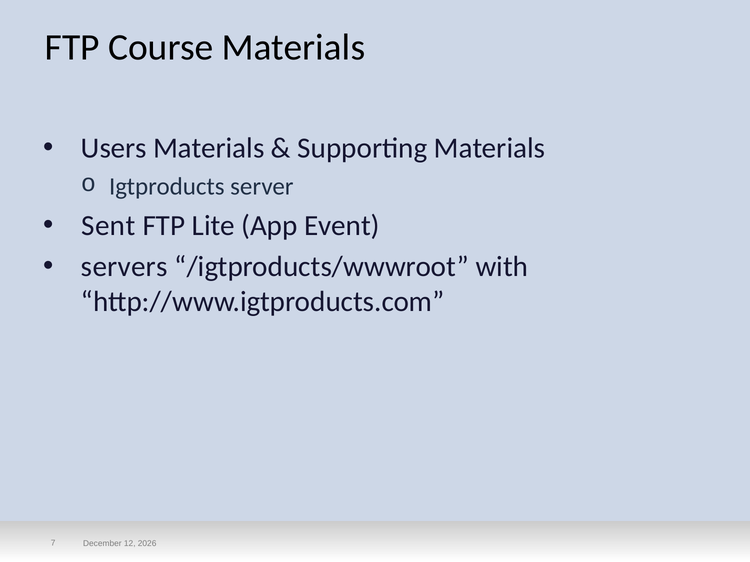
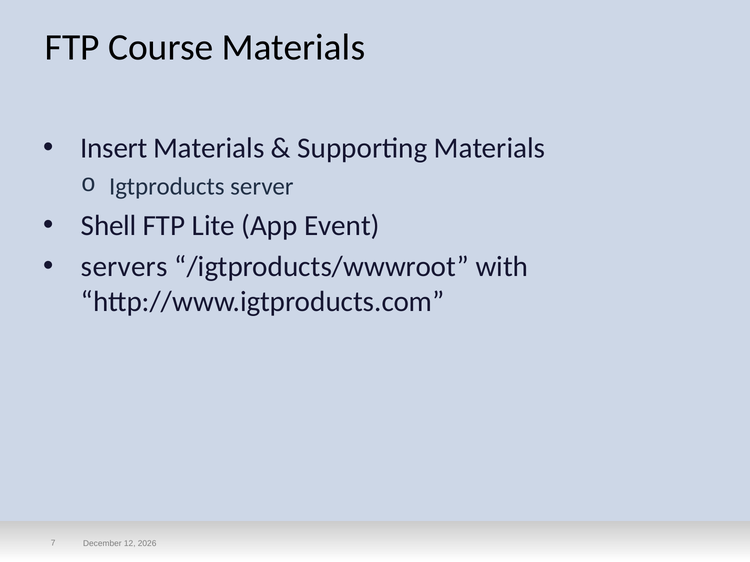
Users: Users -> Insert (114, 148)
Sent: Sent -> Shell (109, 226)
